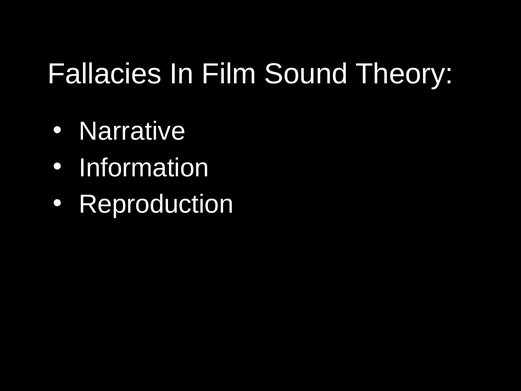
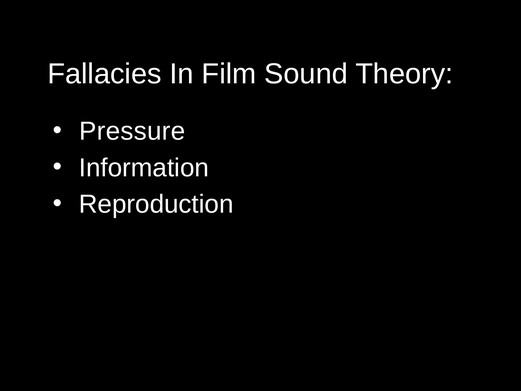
Narrative: Narrative -> Pressure (132, 131)
